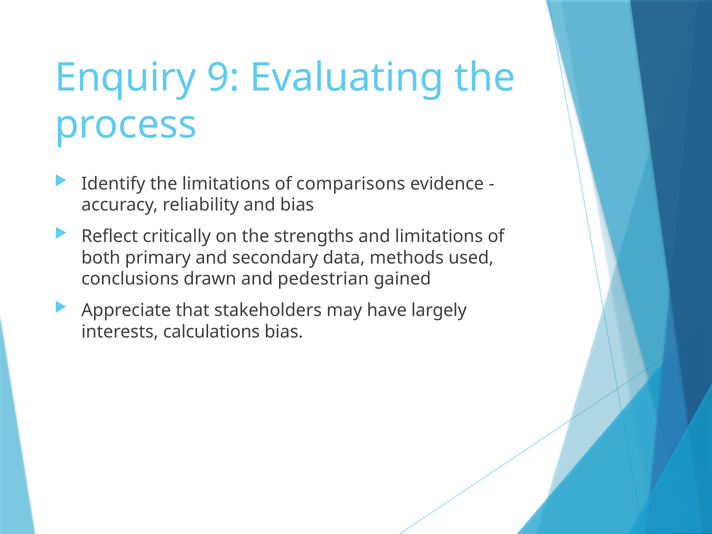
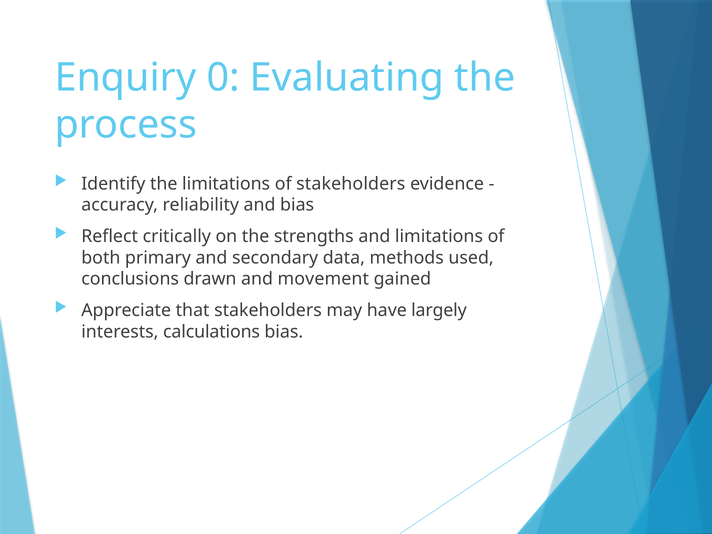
9: 9 -> 0 (223, 77)
of comparisons: comparisons -> stakeholders (351, 184)
pedestrian: pedestrian -> movement (323, 279)
